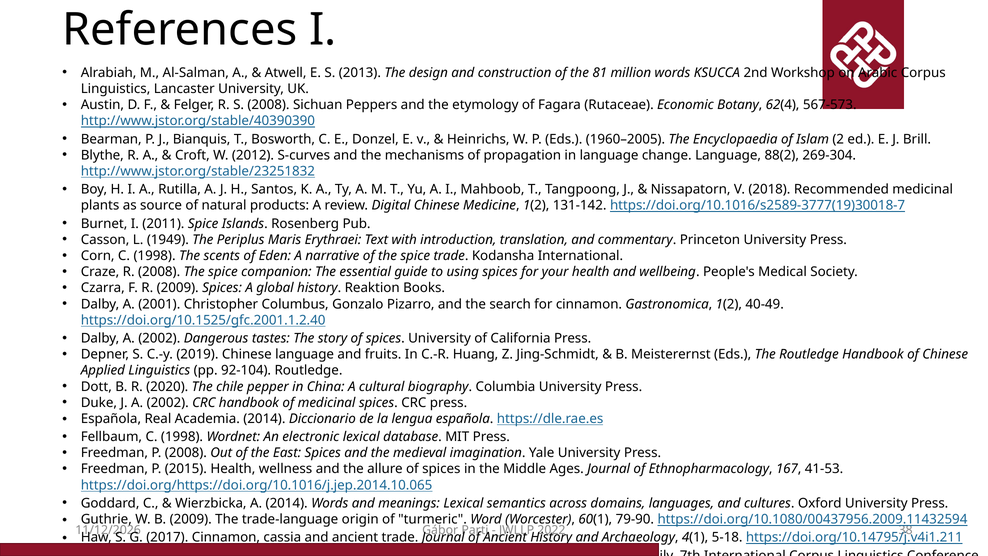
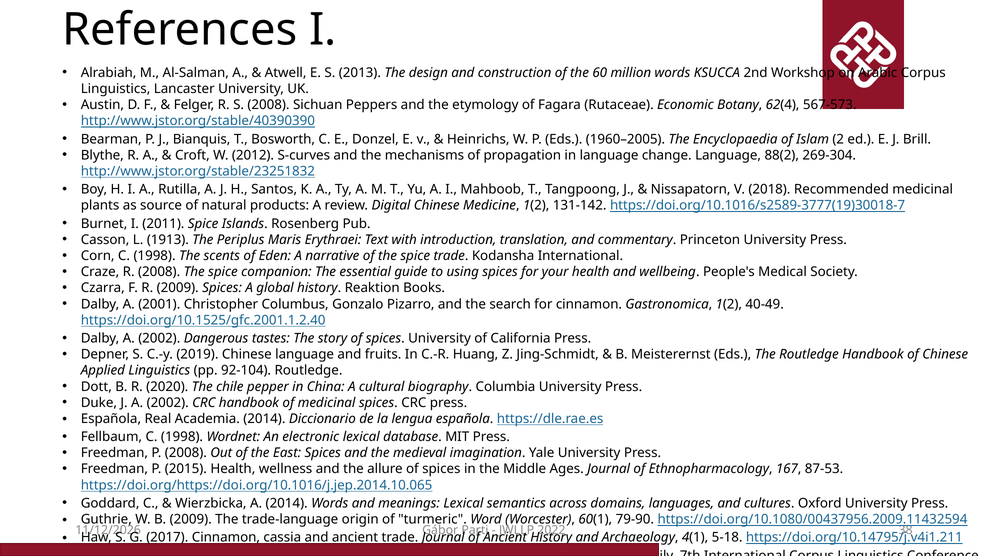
81: 81 -> 60 (600, 73)
1949: 1949 -> 1913 (168, 240)
41-53: 41-53 -> 87-53 (824, 469)
